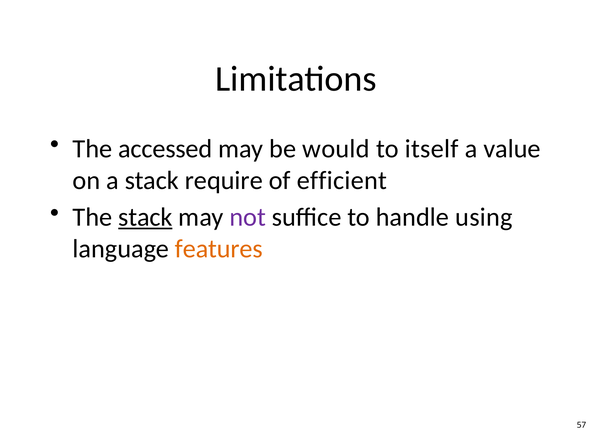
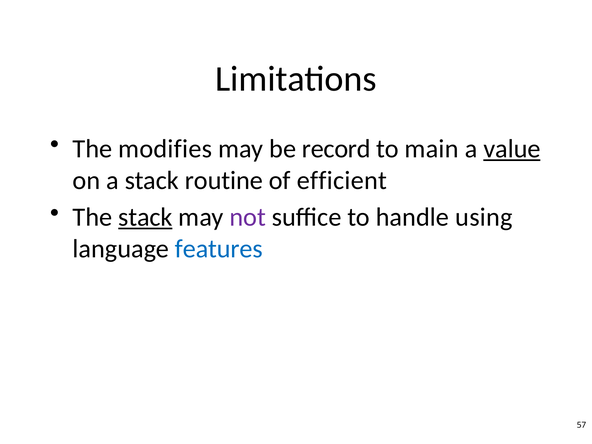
accessed: accessed -> modifies (165, 149)
would: would -> record (336, 149)
itself: itself -> main (432, 149)
value underline: none -> present (512, 149)
require: require -> routine (224, 180)
features colour: orange -> blue (219, 249)
